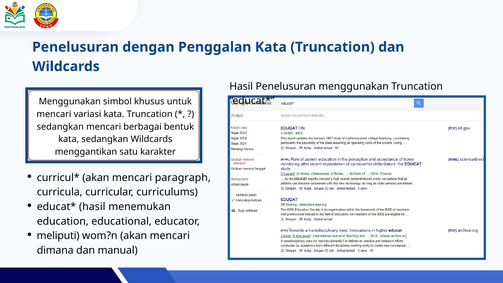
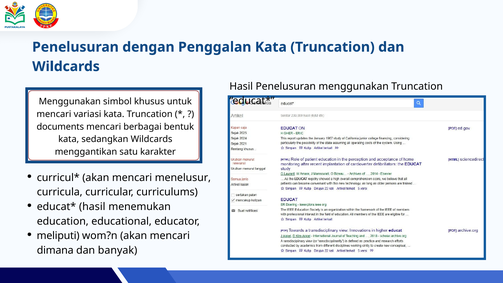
sedangkan: sedangkan -> documents (60, 127)
paragraph: paragraph -> menelusur (183, 178)
manual: manual -> banyak (118, 250)
